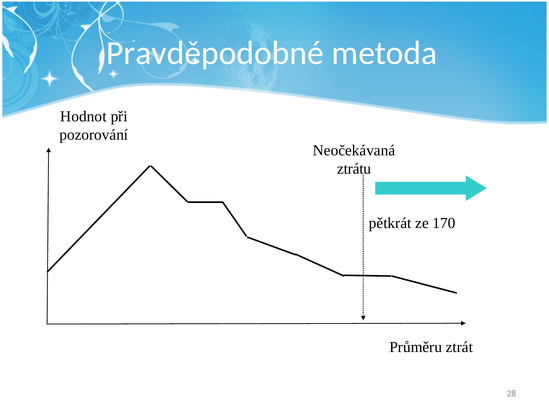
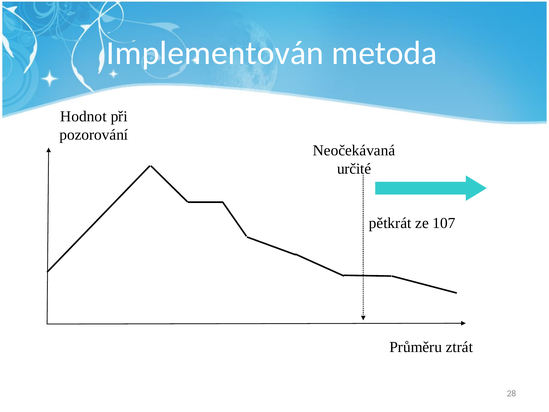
Pravděpodobné: Pravděpodobné -> Implementován (215, 53)
ztrátu: ztrátu -> určité (354, 169)
170: 170 -> 107 (444, 223)
